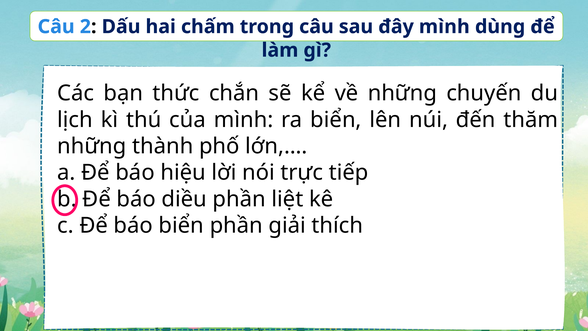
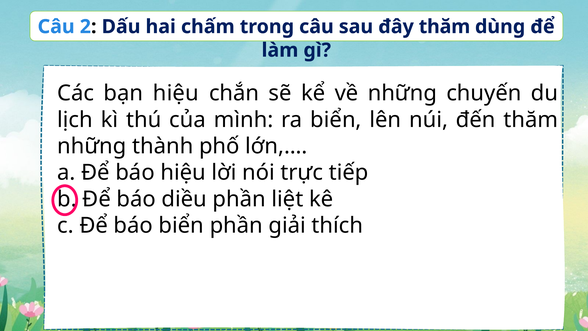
đây mình: mình -> thăm (445, 27)
bạn thức: thức -> hiệu (176, 93)
